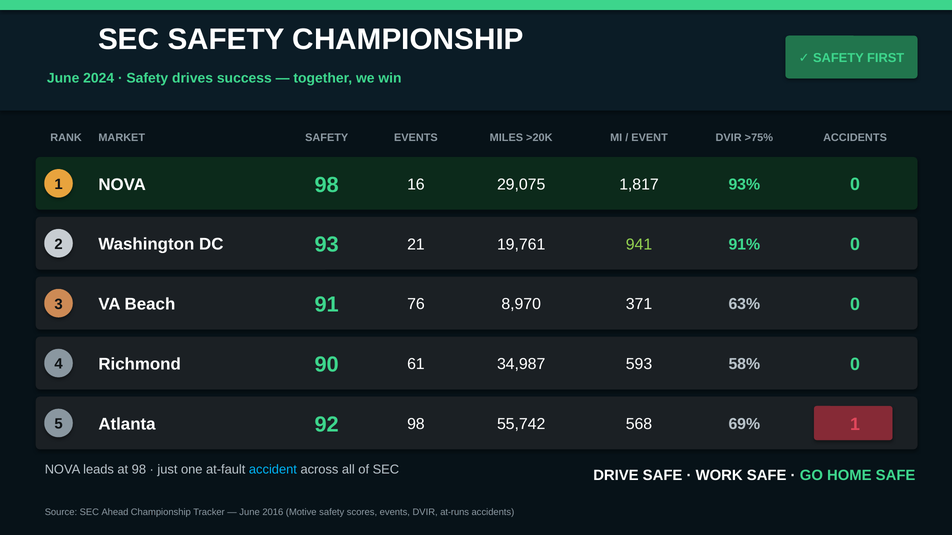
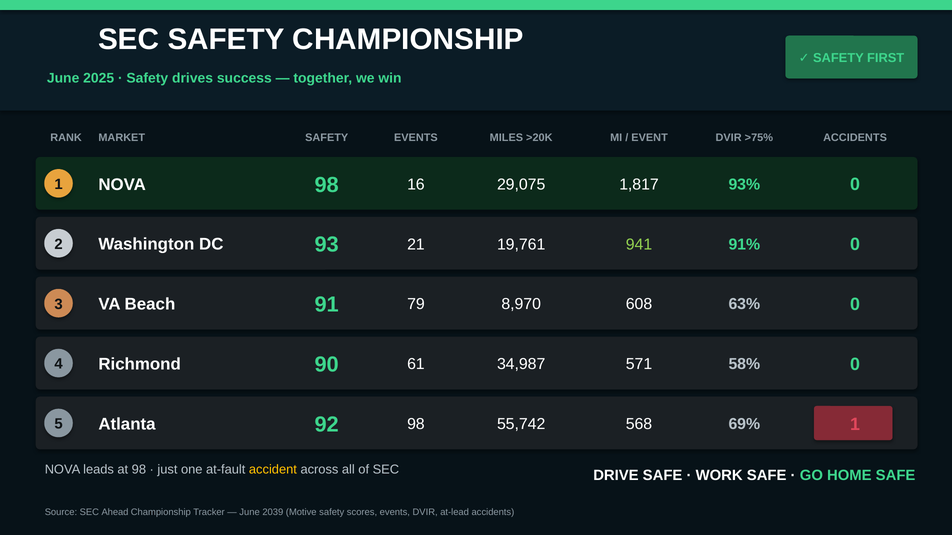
2024: 2024 -> 2025 (99, 78)
76: 76 -> 79 (416, 305)
371: 371 -> 608 (639, 305)
593: 593 -> 571 (639, 365)
accident colour: light blue -> yellow (273, 470)
2016: 2016 -> 2039 (273, 513)
at-runs: at-runs -> at-lead (455, 513)
